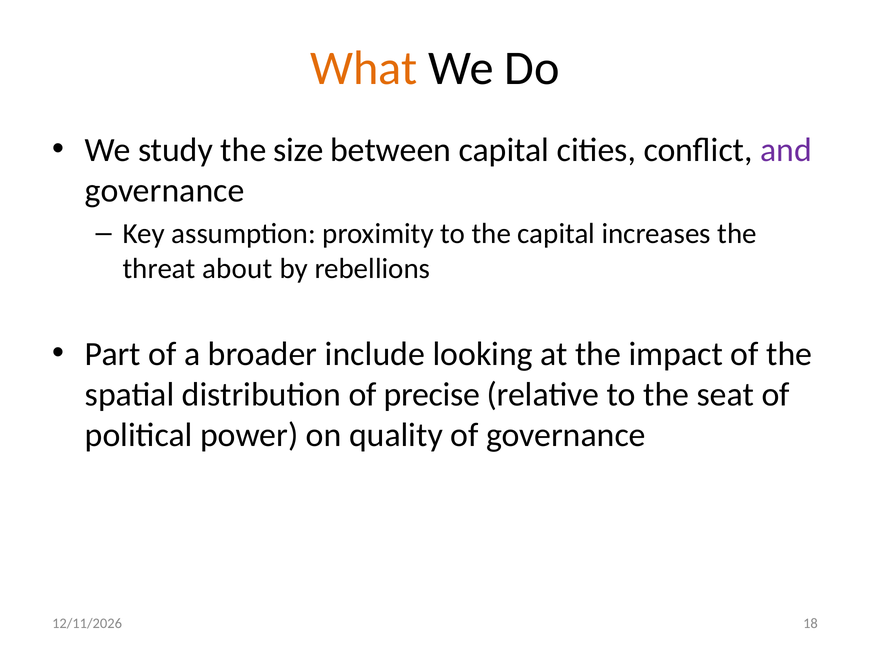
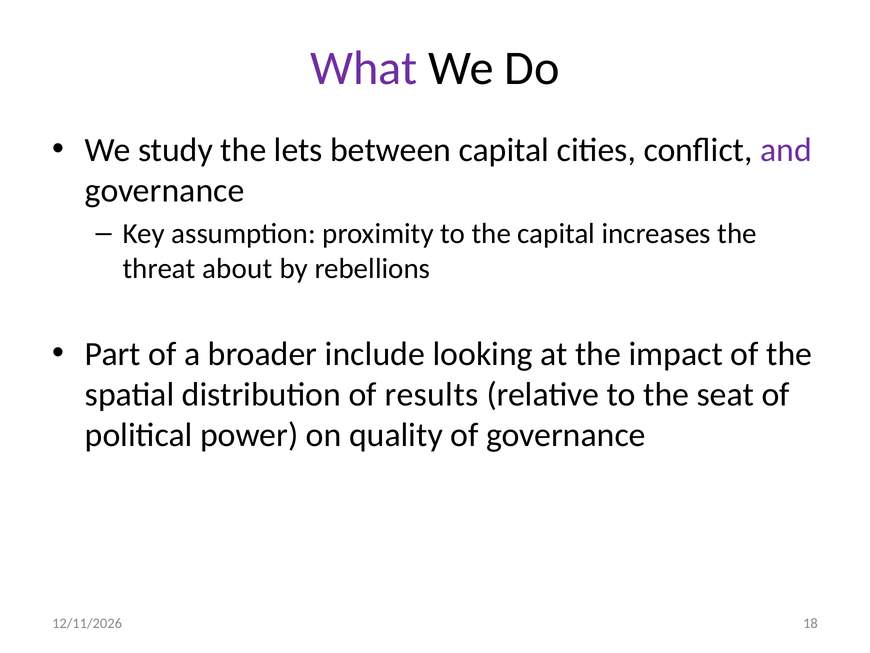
What colour: orange -> purple (364, 68)
size: size -> lets (298, 150)
precise: precise -> results (431, 394)
